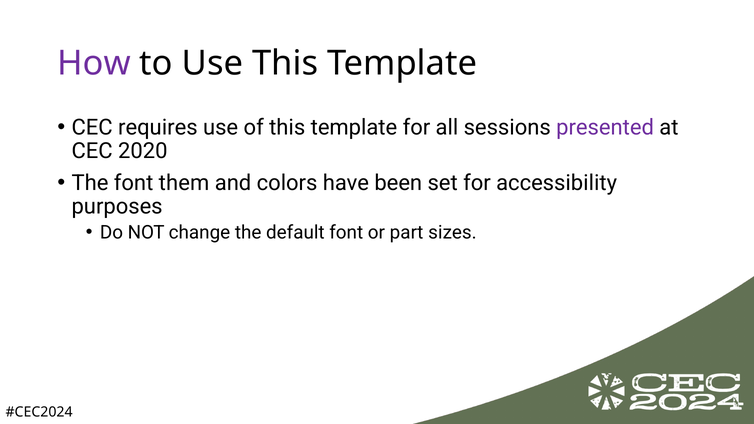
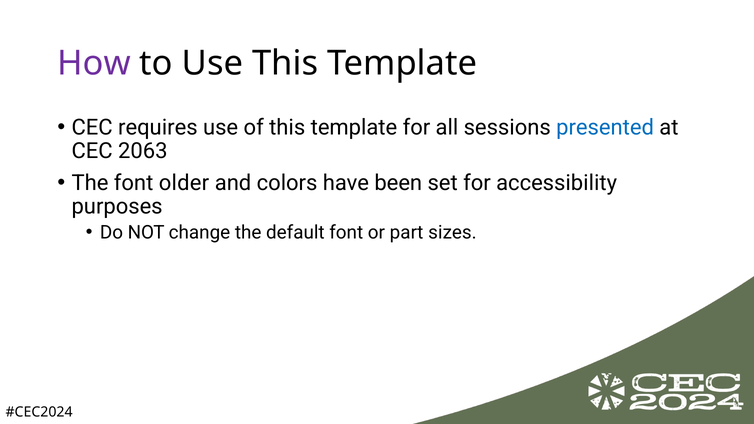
presented colour: purple -> blue (605, 127)
2020: 2020 -> 2063 (143, 151)
them: them -> older (184, 183)
